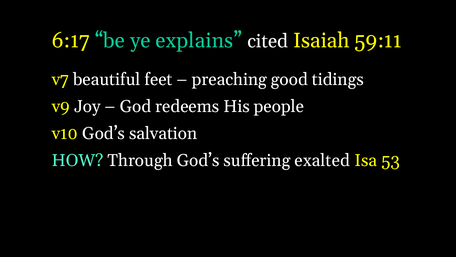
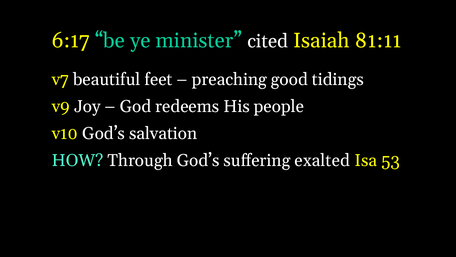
explains: explains -> minister (199, 40)
59:11: 59:11 -> 81:11 (378, 40)
